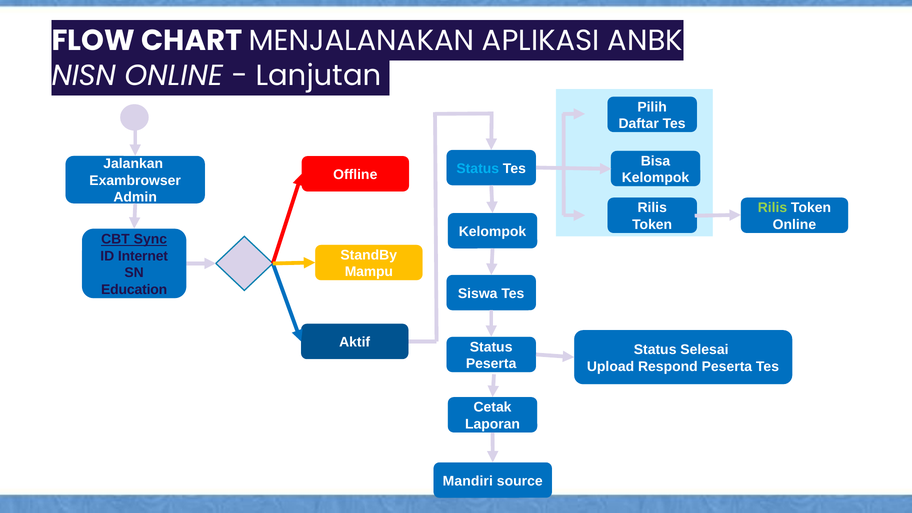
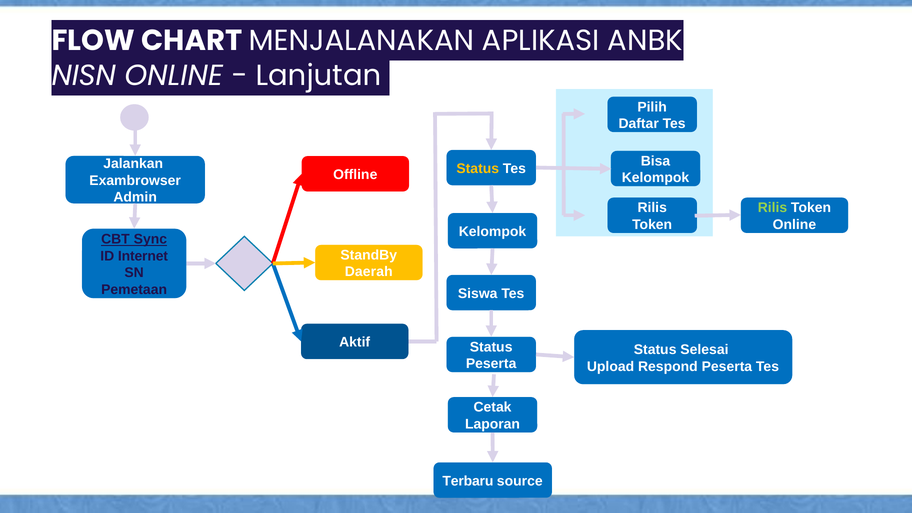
Status colour: light blue -> yellow (478, 169)
Mampu: Mampu -> Daerah (369, 272)
Education: Education -> Pemetaan (134, 290)
Mandiri: Mandiri -> Terbaru (468, 481)
